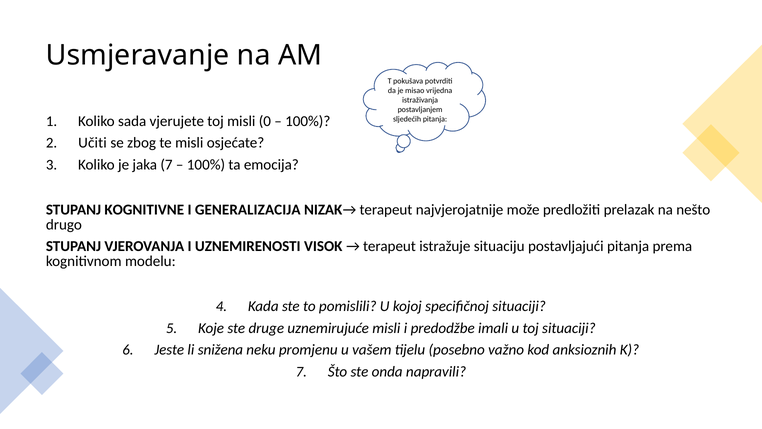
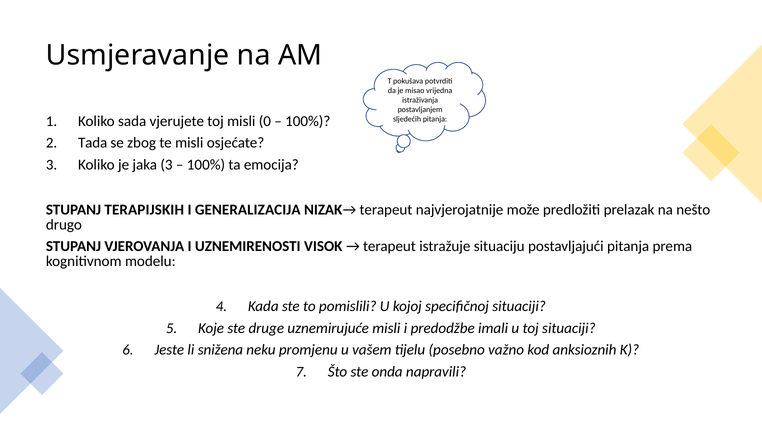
Učiti: Učiti -> Tada (93, 143)
jaka 7: 7 -> 3 (166, 165)
KOGNITIVNE: KOGNITIVNE -> TERAPIJSKIH (144, 210)
